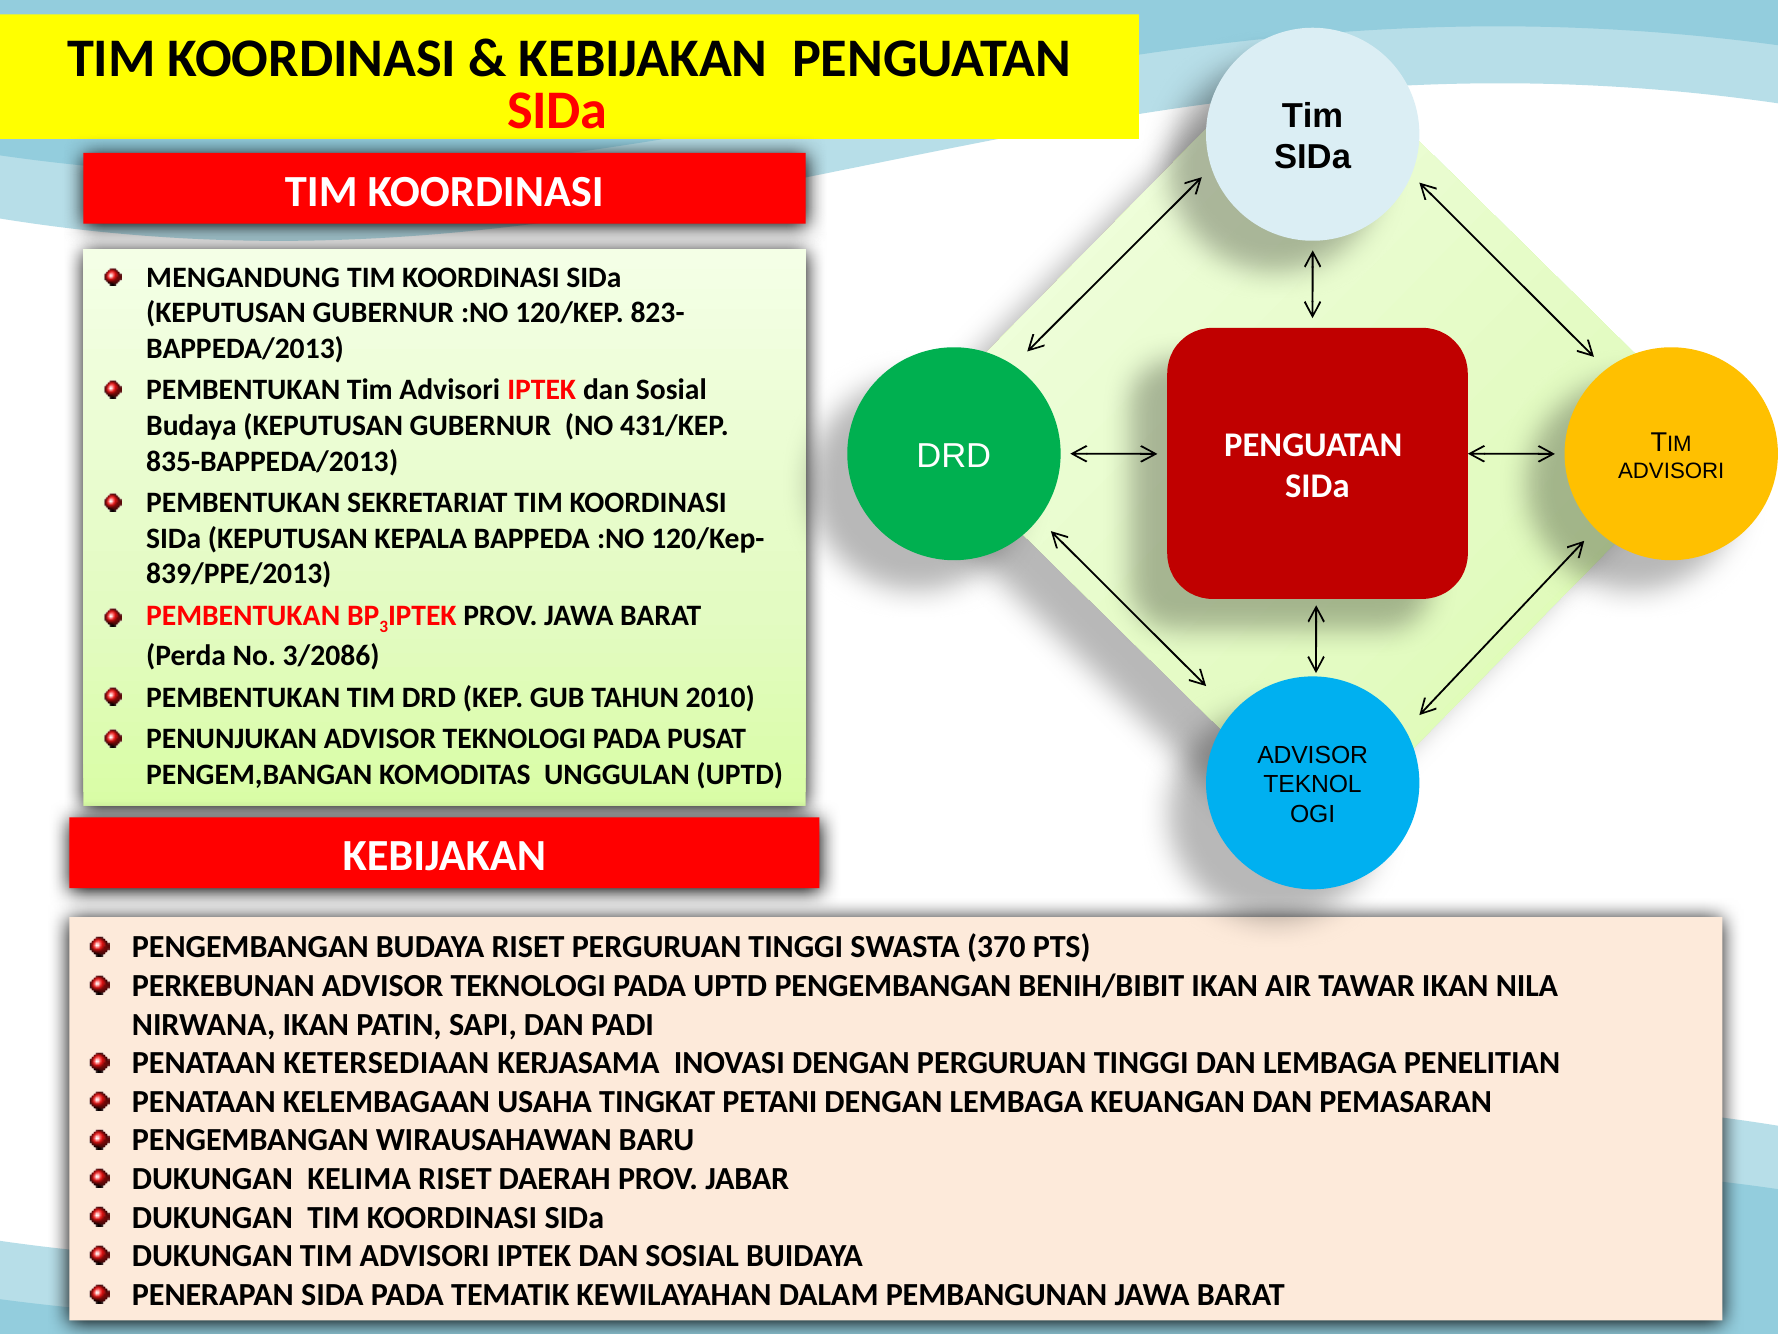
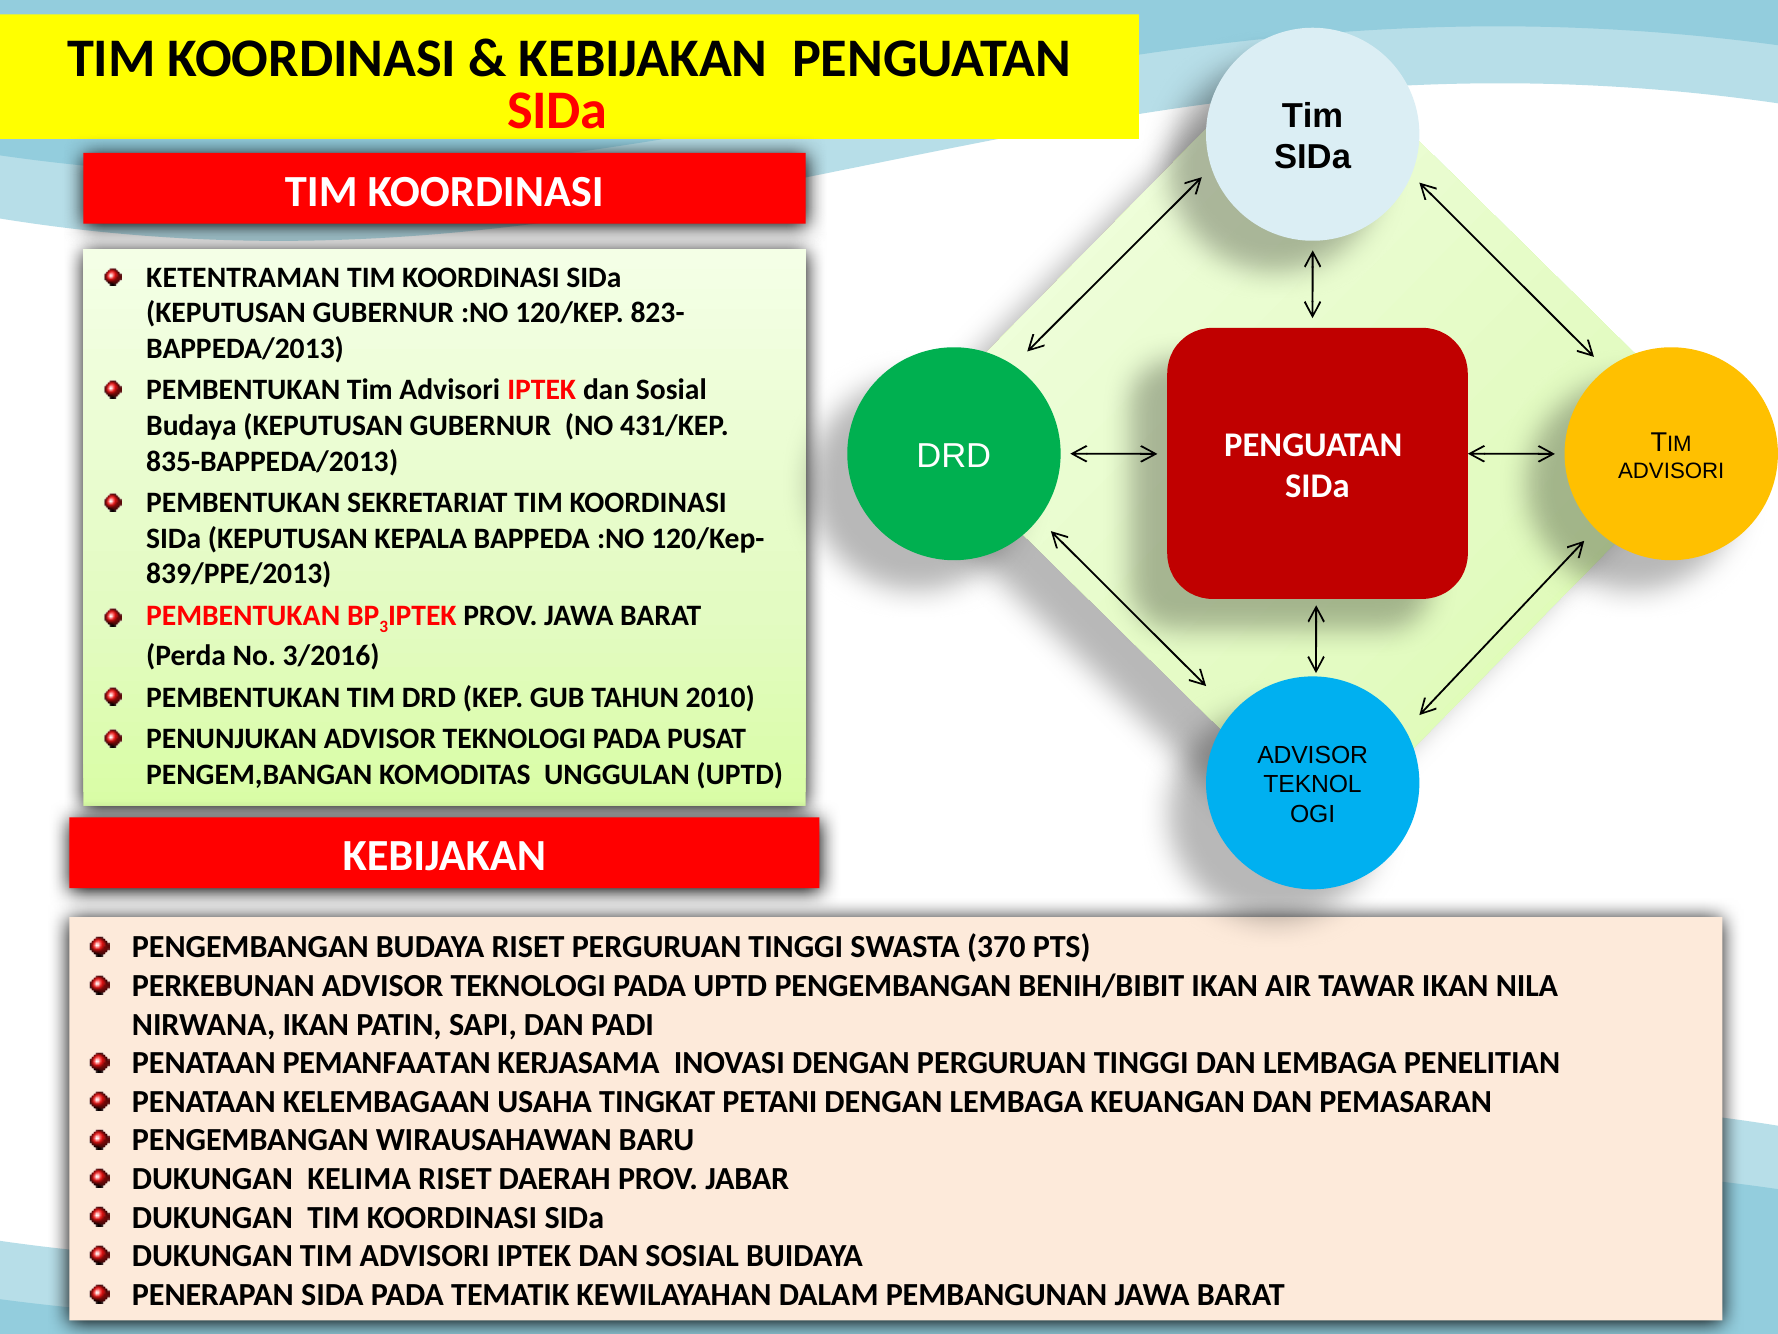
MENGANDUNG: MENGANDUNG -> KETENTRAMAN (243, 277)
3/2086: 3/2086 -> 3/2016 (331, 656)
KETERSEDIAAN: KETERSEDIAAN -> PEMANFAATAN (387, 1063)
